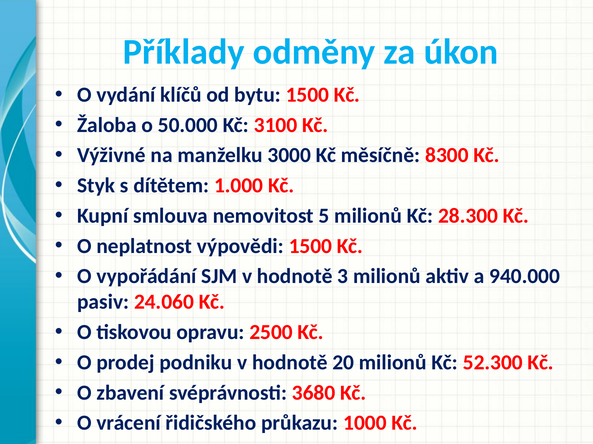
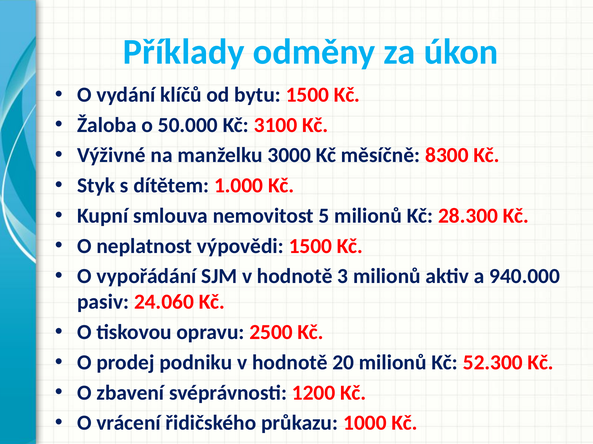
3680: 3680 -> 1200 (314, 393)
